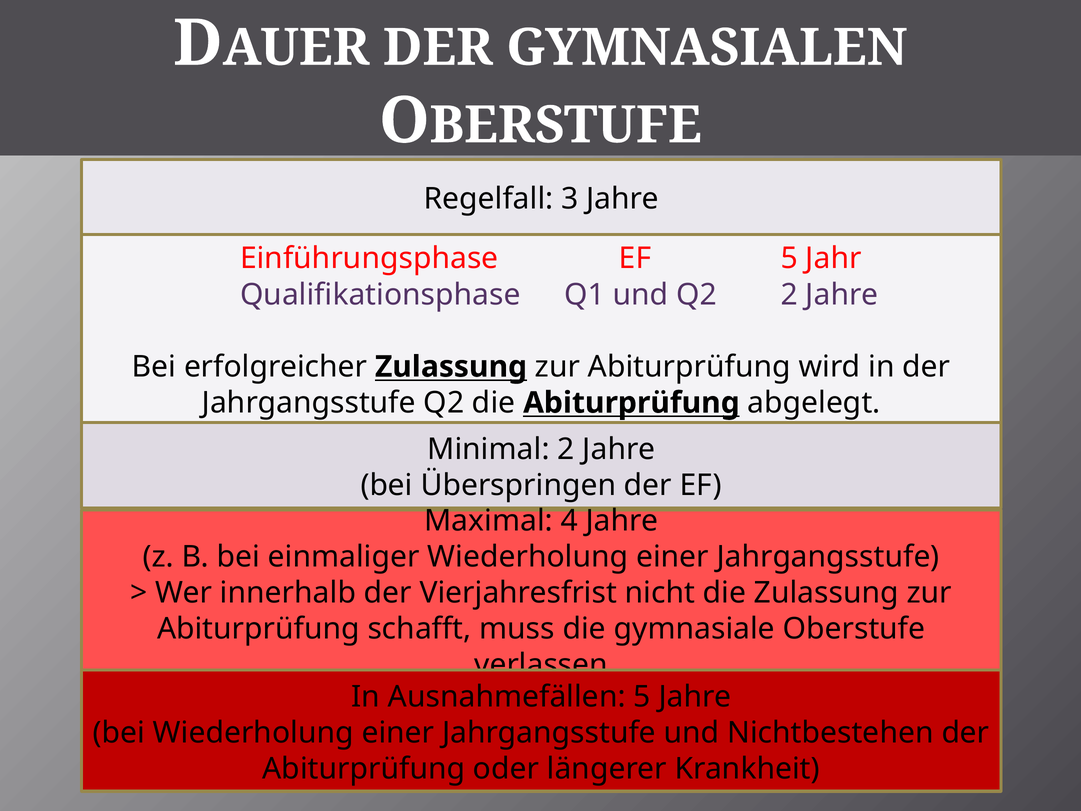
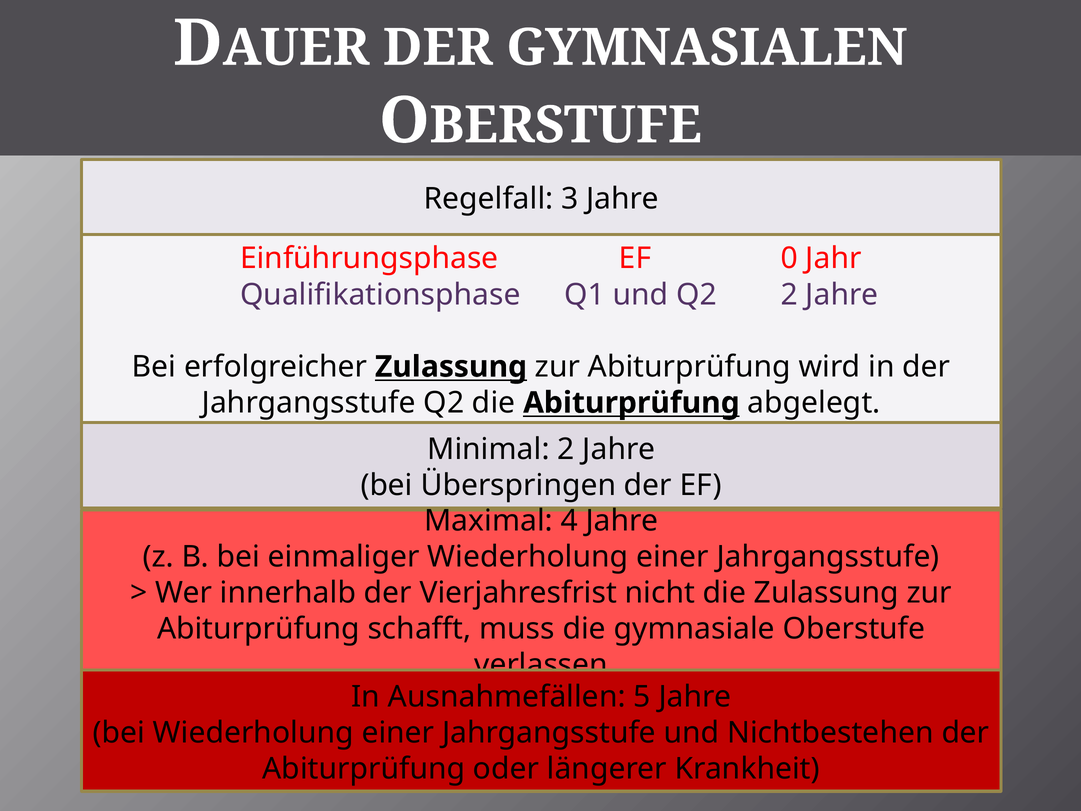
EF 5: 5 -> 0 (789, 258)
